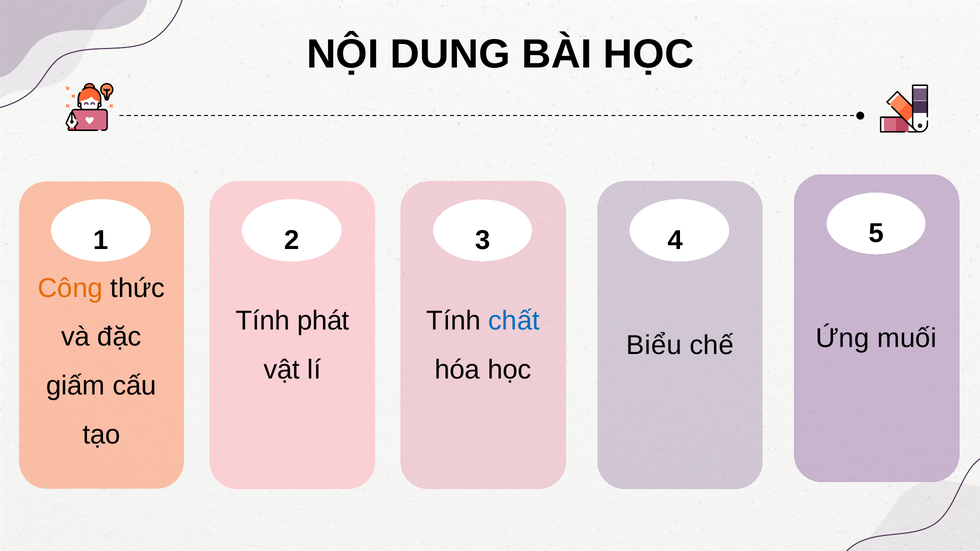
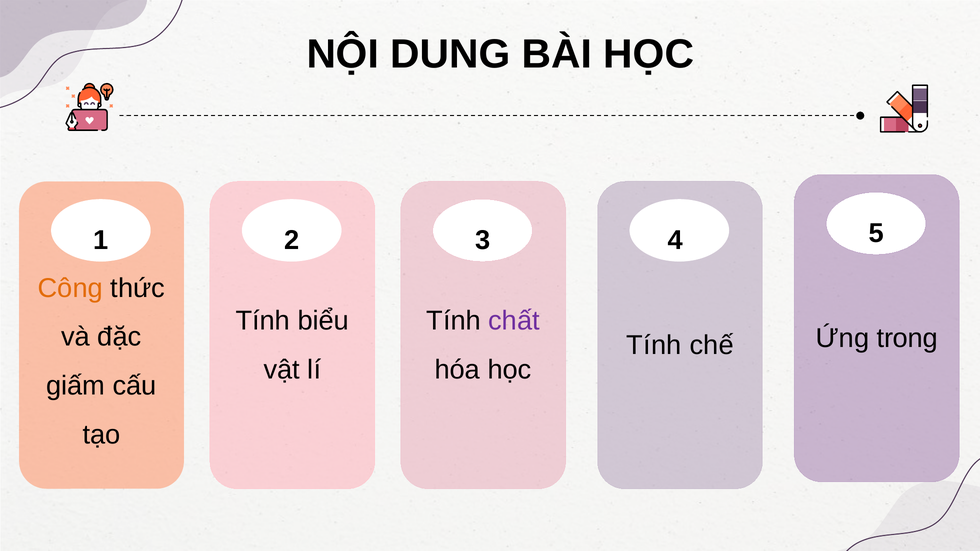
phát: phát -> biểu (323, 321)
chất colour: blue -> purple (514, 321)
muối: muối -> trong (907, 338)
Biểu: Biểu -> Tính (654, 345)
